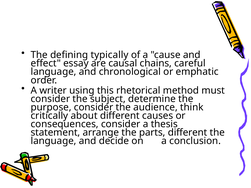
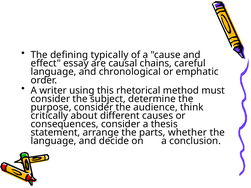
parts different: different -> whether (187, 133)
